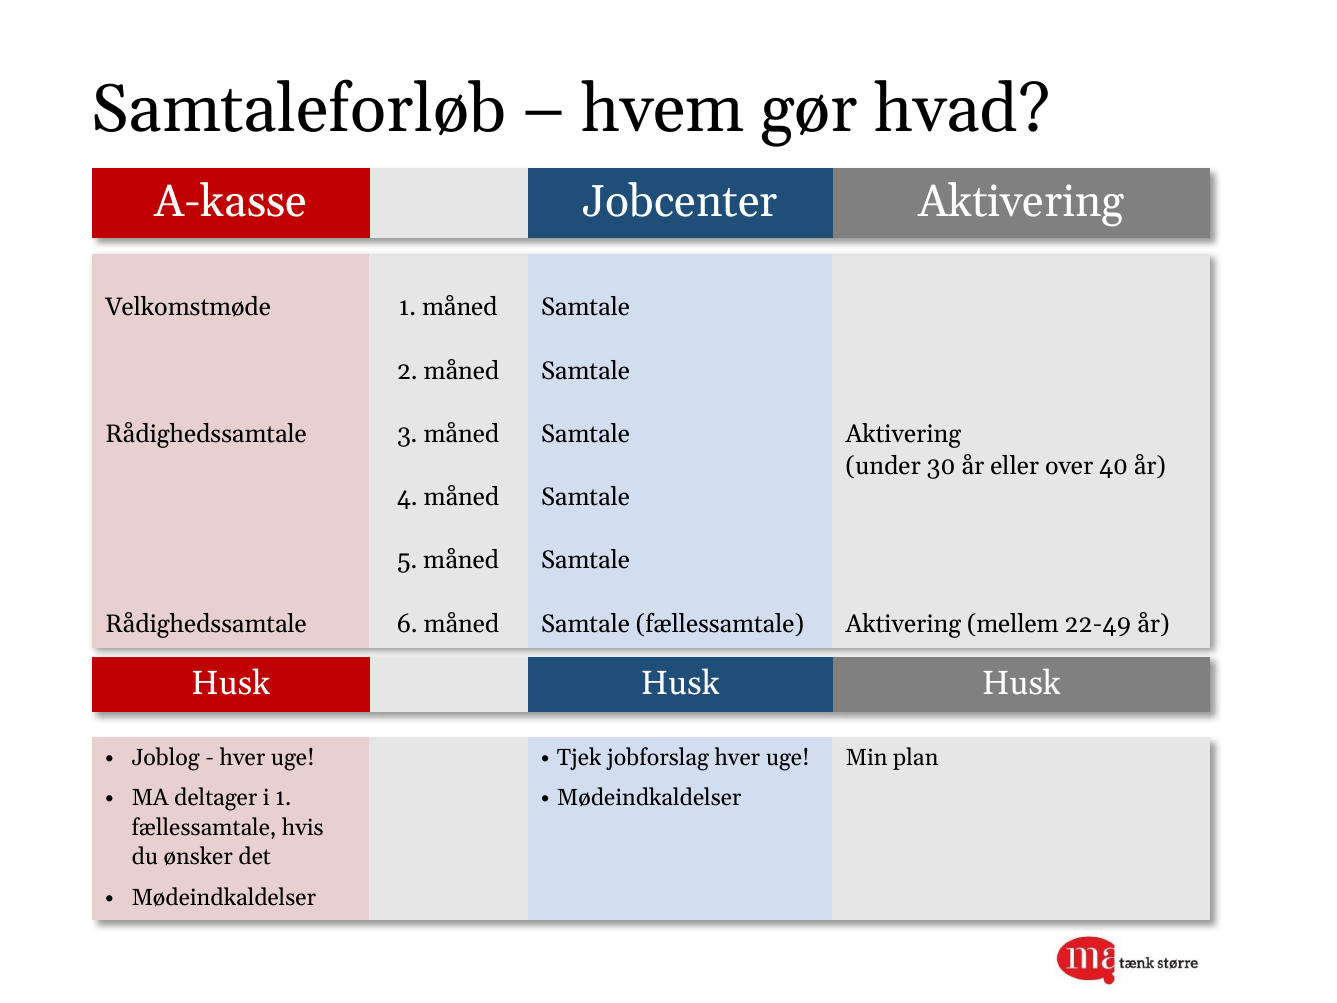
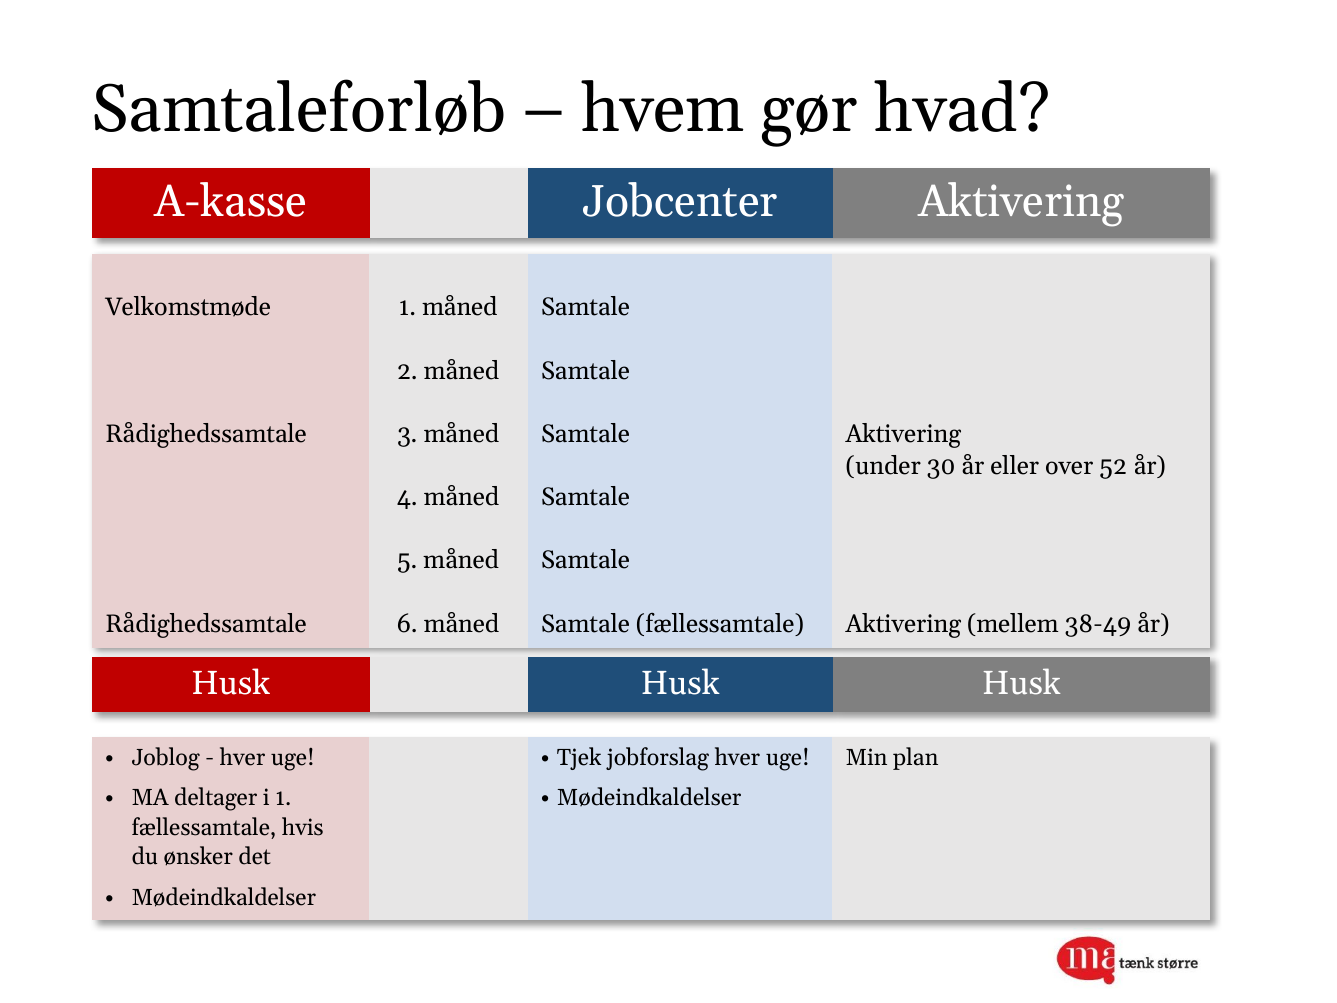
40: 40 -> 52 (1113, 466)
22-49: 22-49 -> 38-49 (1098, 624)
